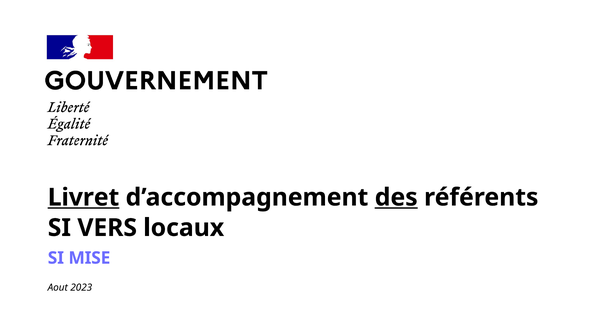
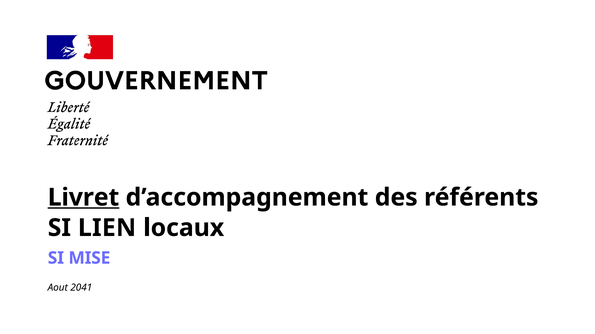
des underline: present -> none (396, 198)
VERS: VERS -> LIEN (107, 228)
2023: 2023 -> 2041 (81, 288)
